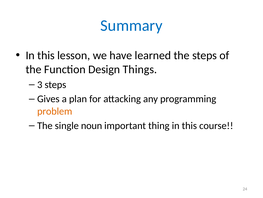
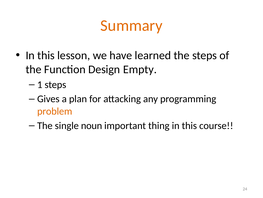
Summary colour: blue -> orange (131, 25)
Things: Things -> Empty (140, 69)
3: 3 -> 1 (40, 84)
